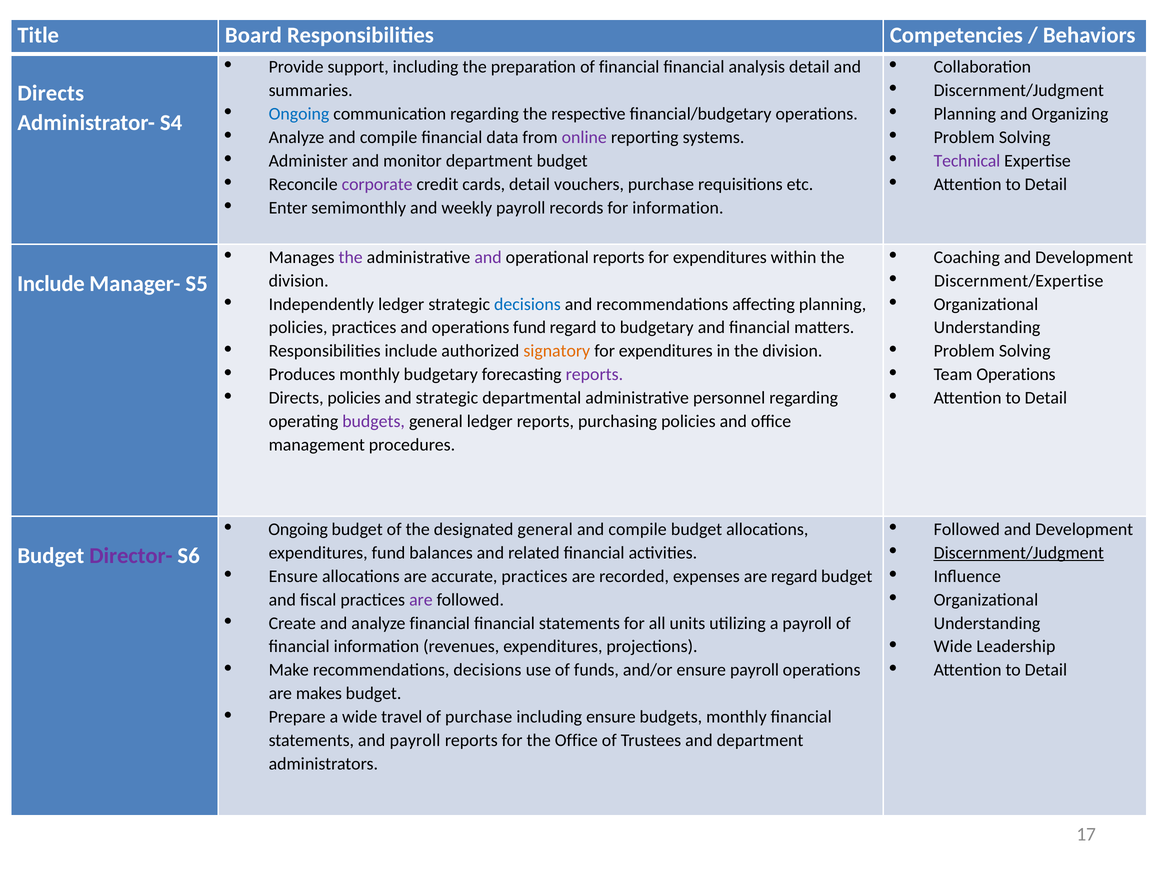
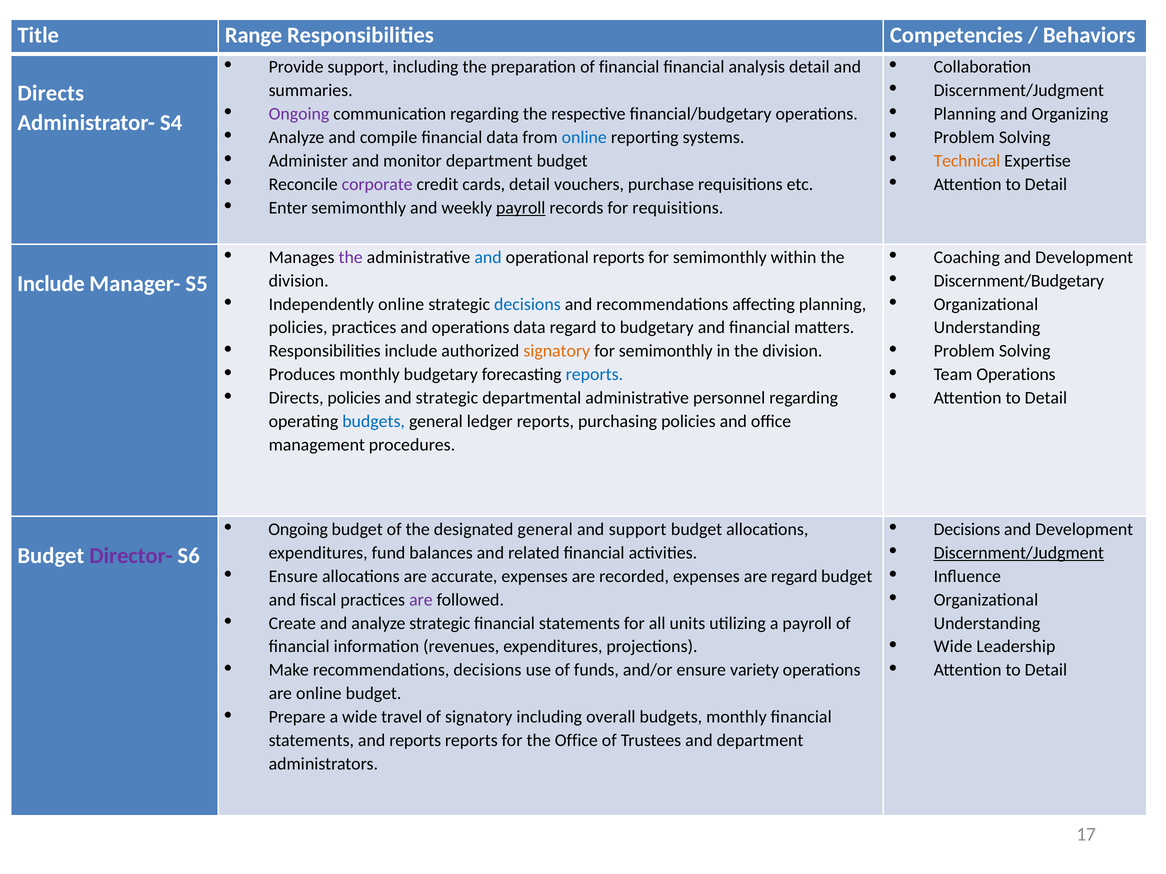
Board: Board -> Range (254, 35)
Ongoing colour: blue -> purple (299, 114)
online colour: purple -> blue (584, 137)
Technical colour: purple -> orange (967, 161)
payroll underline: none -> present (521, 208)
for information: information -> requisitions (678, 208)
and colour: purple -> blue (488, 257)
expenditures: expenditures -> semimonthly (720, 257)
Discernment/Expertise: Discernment/Expertise -> Discernment/Budgetary (1019, 281)
Independently ledger: ledger -> online (401, 304)
operations fund: fund -> data (530, 328)
expenditures: expenditures -> semimonthly (666, 351)
reports colour: purple -> blue (594, 375)
budgets colour: purple -> blue (374, 422)
compile: compile -> support (638, 529)
Followed: Followed -> Decisions (967, 529)
accurate practices: practices -> expenses (535, 576)
analyze financial: financial -> strategic (440, 623)
ensure payroll: payroll -> variety (755, 670)
are makes: makes -> online (319, 694)
of purchase: purchase -> signatory (479, 718)
including ensure: ensure -> overall (611, 718)
and payroll: payroll -> reports (415, 741)
